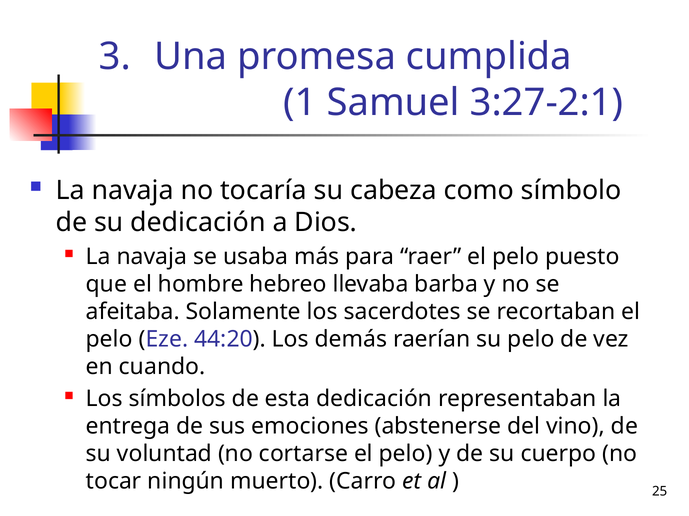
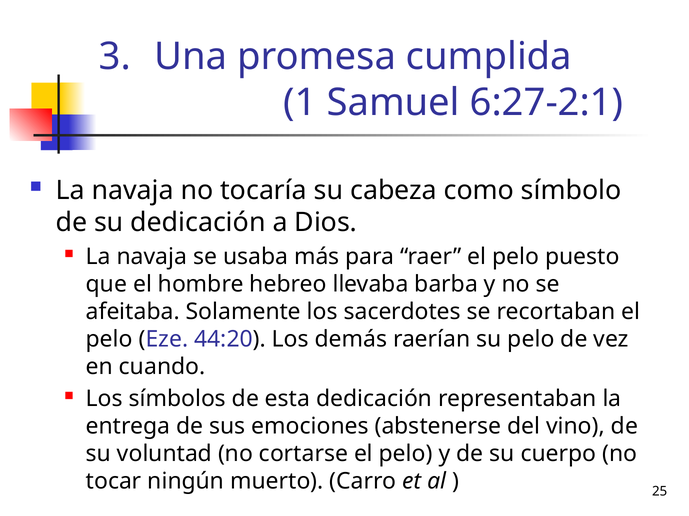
3:27-2:1: 3:27-2:1 -> 6:27-2:1 (547, 103)
